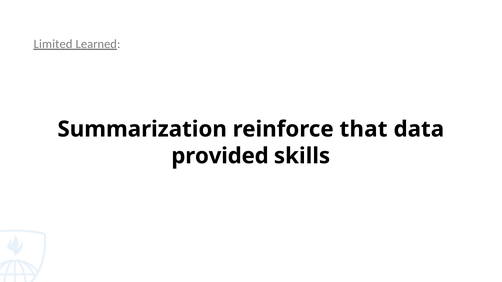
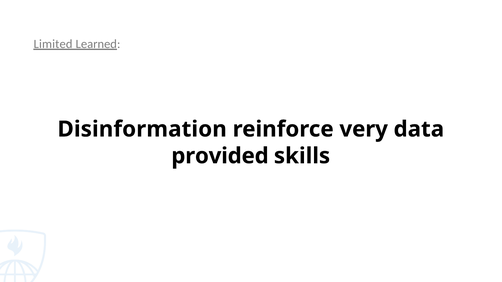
Summarization: Summarization -> Disinformation (142, 129)
that: that -> very (364, 129)
